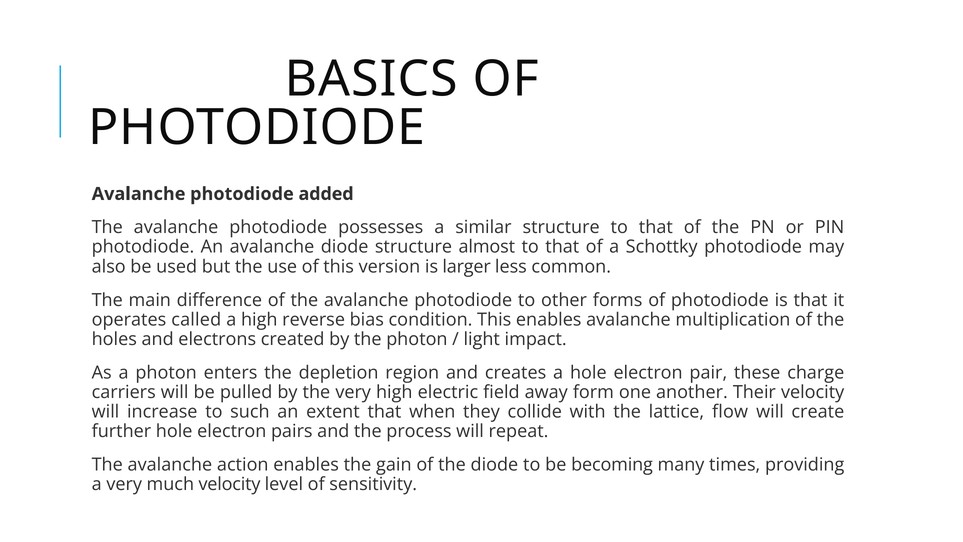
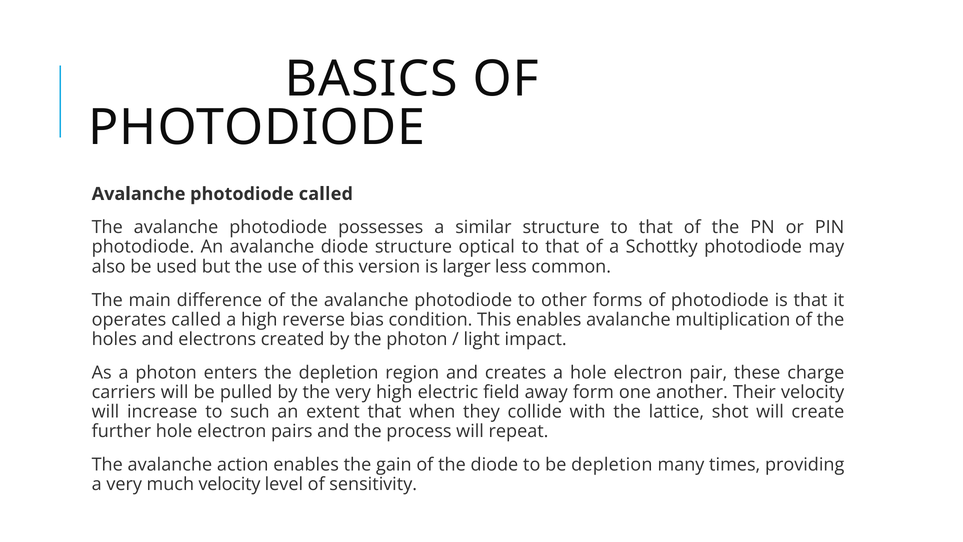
photodiode added: added -> called (326, 194)
almost: almost -> optical (487, 247)
flow: flow -> shot (730, 412)
be becoming: becoming -> depletion (612, 465)
